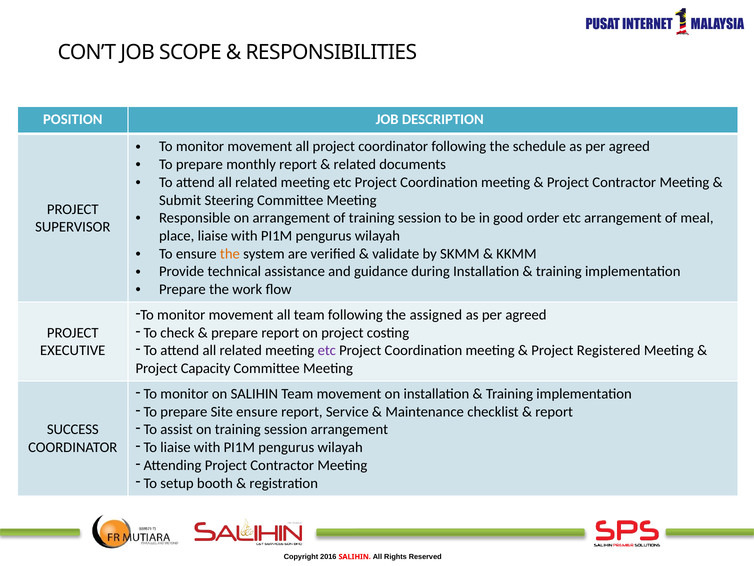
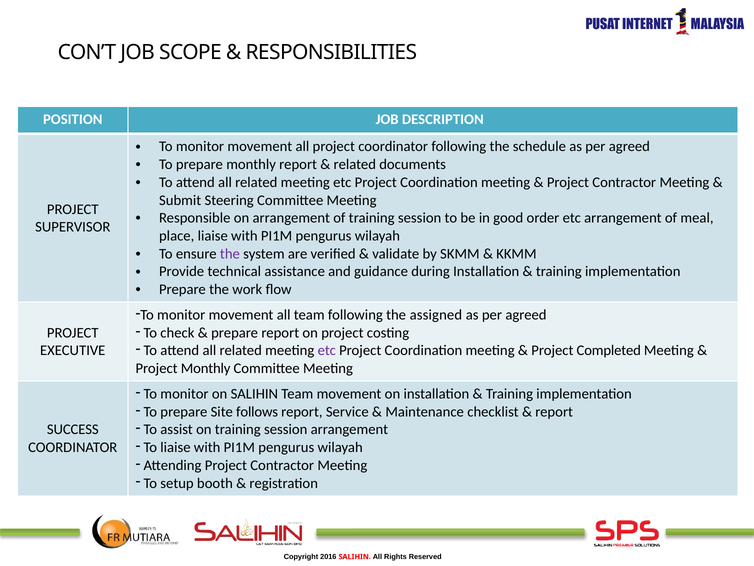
the colour: orange -> purple (230, 254)
Registered: Registered -> Completed (609, 350)
Project Capacity: Capacity -> Monthly (206, 368)
Site ensure: ensure -> follows (257, 411)
